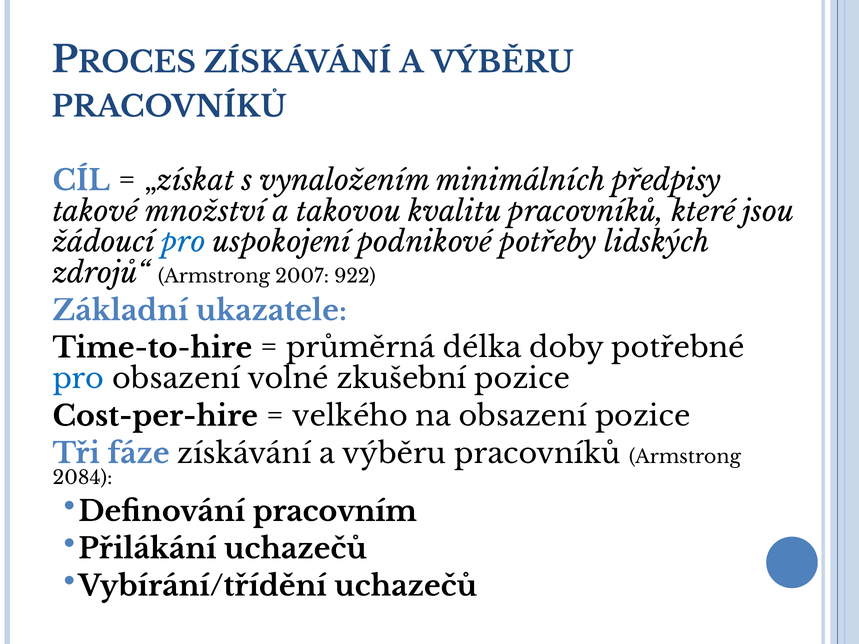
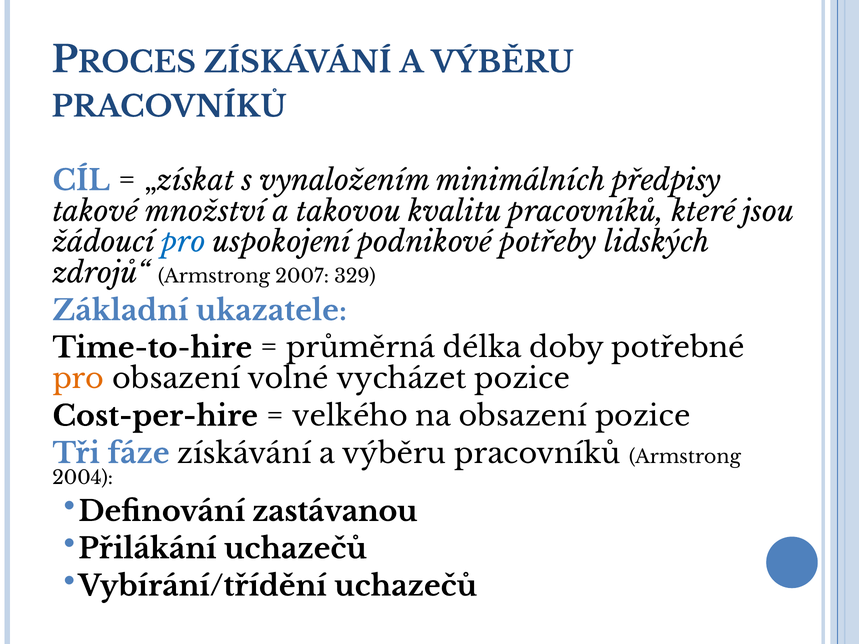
922: 922 -> 329 (355, 277)
pro colour: blue -> orange (78, 379)
zkušební: zkušební -> vycházet (402, 379)
2084: 2084 -> 2004 (83, 478)
pracovním: pracovním -> zastávanou (335, 512)
